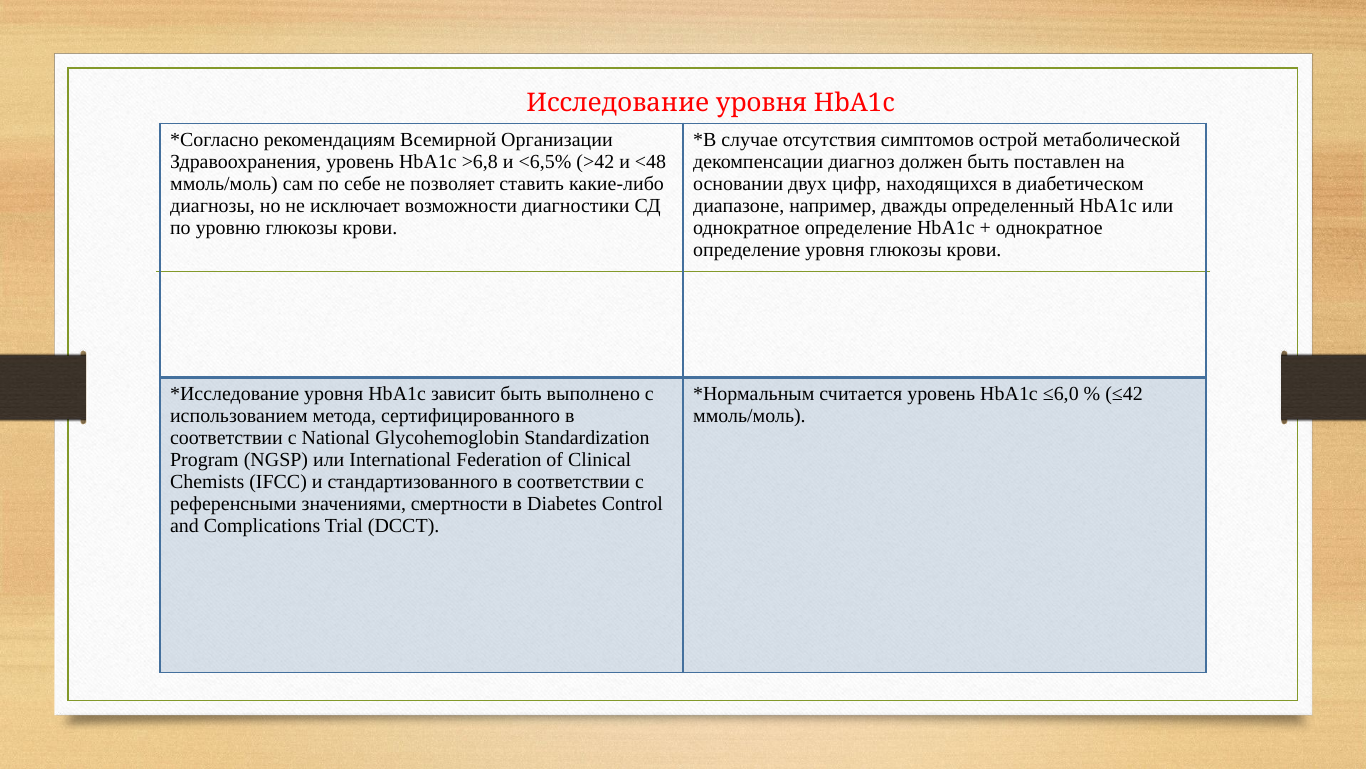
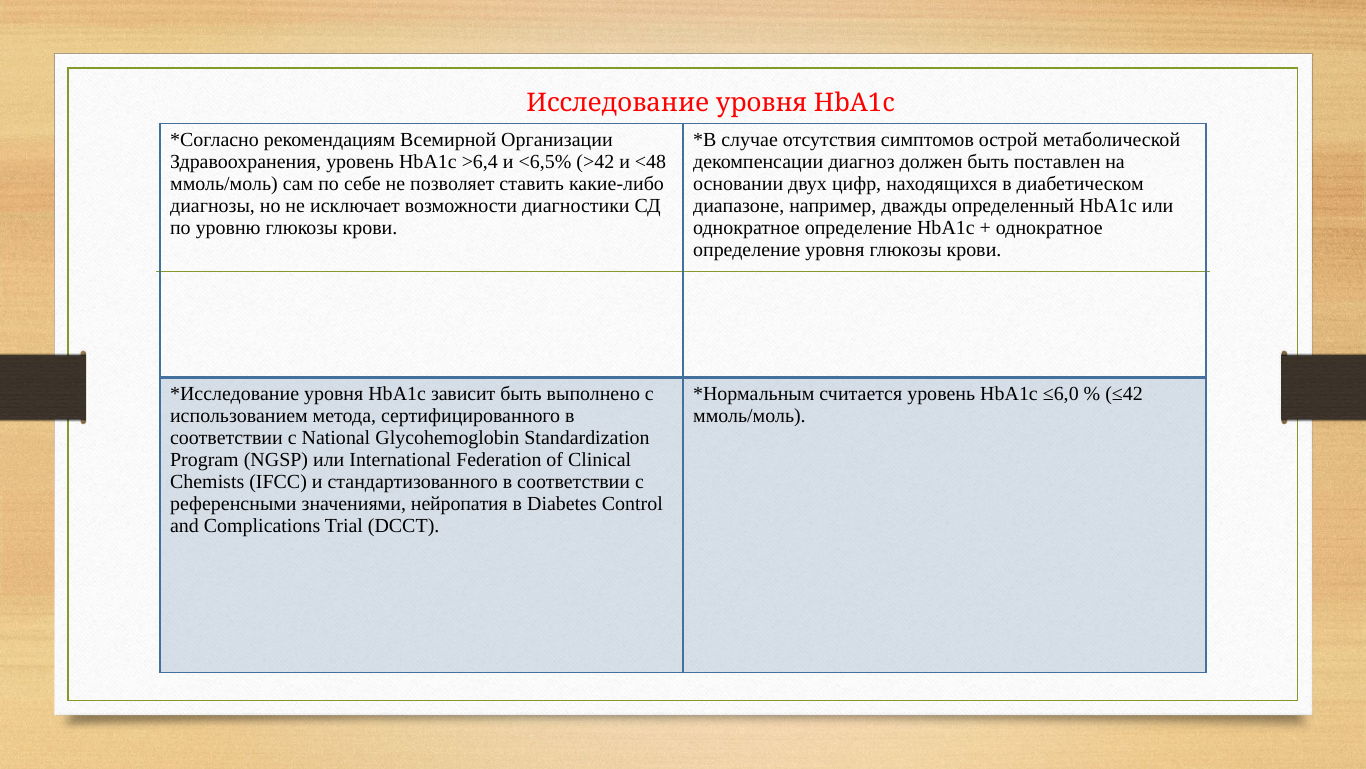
>6,8: >6,8 -> >6,4 (480, 161)
смертности: смертности -> нейропатия (459, 503)
